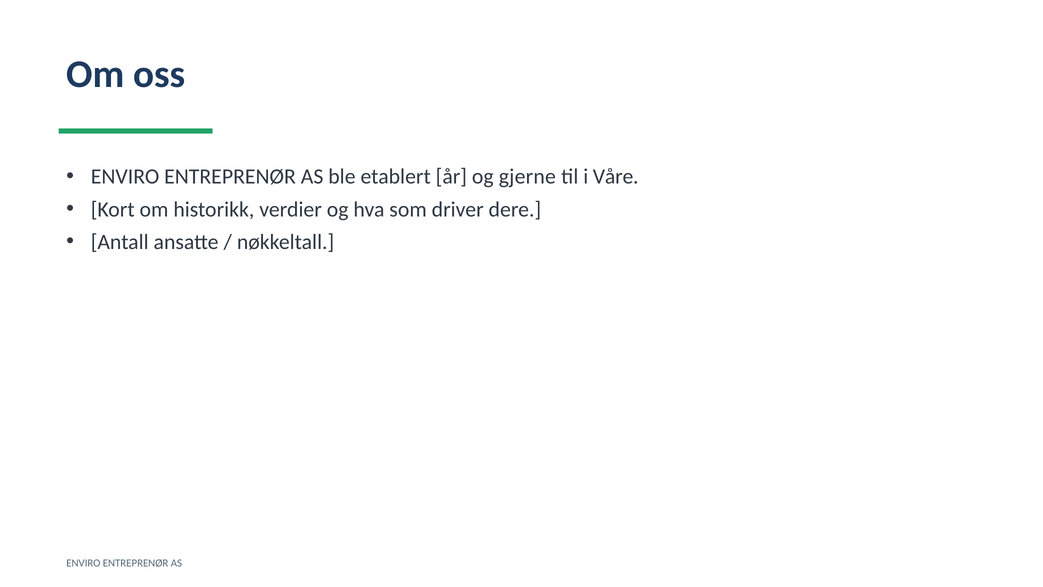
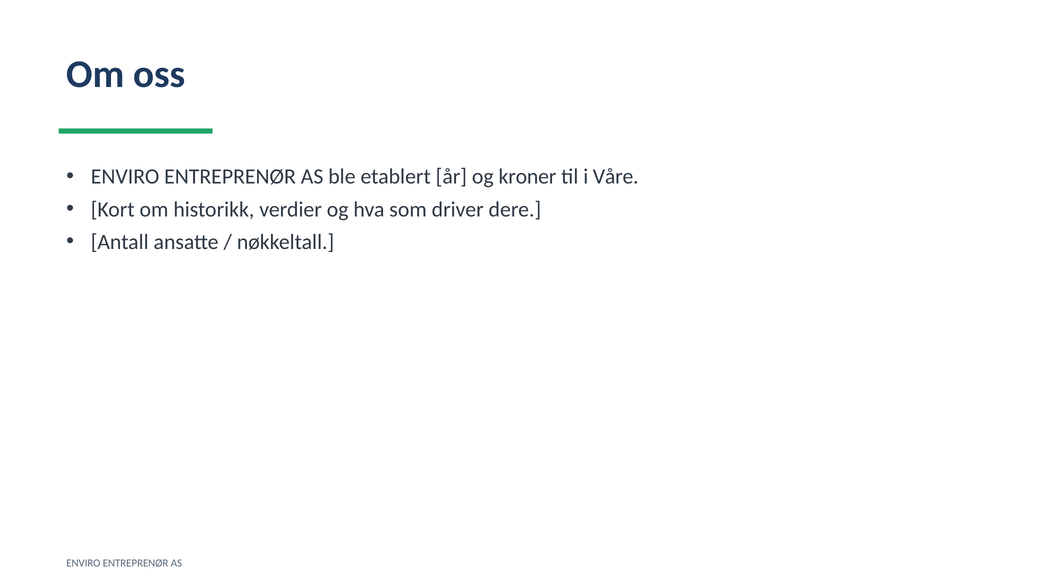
gjerne: gjerne -> kroner (528, 177)
